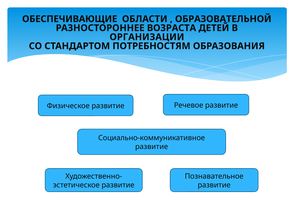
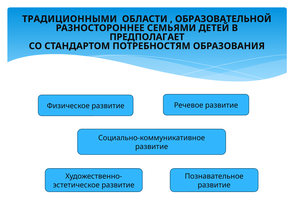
ОБЕСПЕЧИВАЮЩИЕ: ОБЕСПЕЧИВАЮЩИЕ -> ТРАДИЦИОННЫМИ (70, 19)
ВОЗРАСТА: ВОЗРАСТА -> СЕМЬЯМИ (172, 28)
ОРГАНИЗАЦИИ: ОРГАНИЗАЦИИ -> ПРЕДПОЛАГАЕТ (147, 37)
